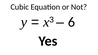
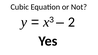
6: 6 -> 2 (71, 22)
